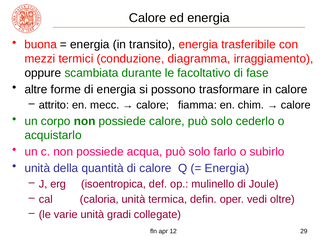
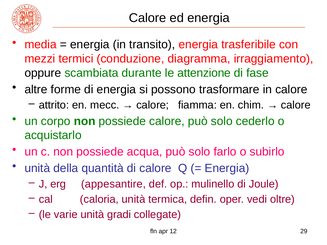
buona: buona -> media (41, 45)
facoltativo: facoltativo -> attenzione (204, 73)
isoentropica: isoentropica -> appesantire (114, 184)
